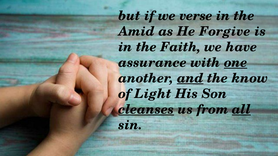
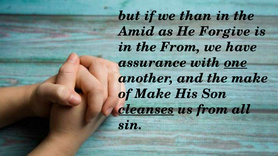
verse: verse -> than (196, 16)
the Faith: Faith -> From (180, 47)
and underline: present -> none (190, 78)
the know: know -> make (250, 78)
of Light: Light -> Make (153, 94)
all underline: present -> none (241, 110)
